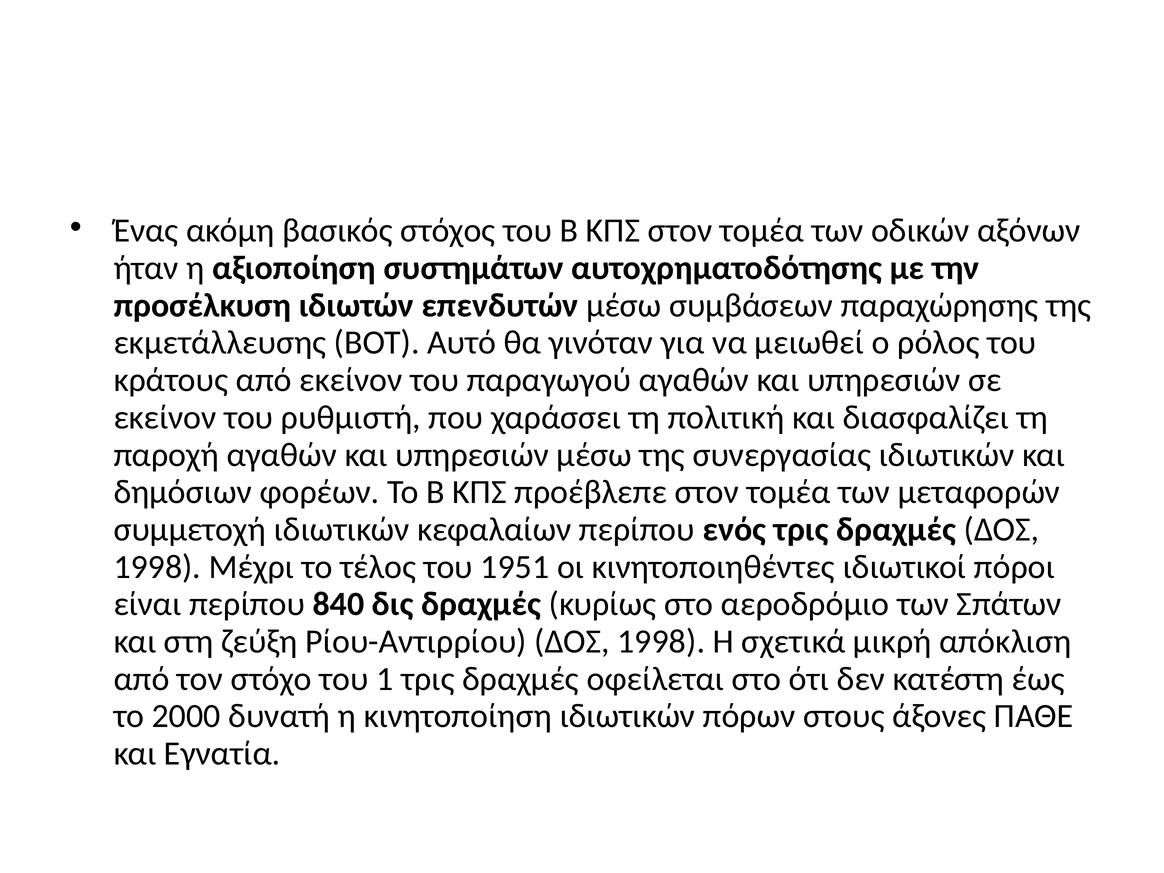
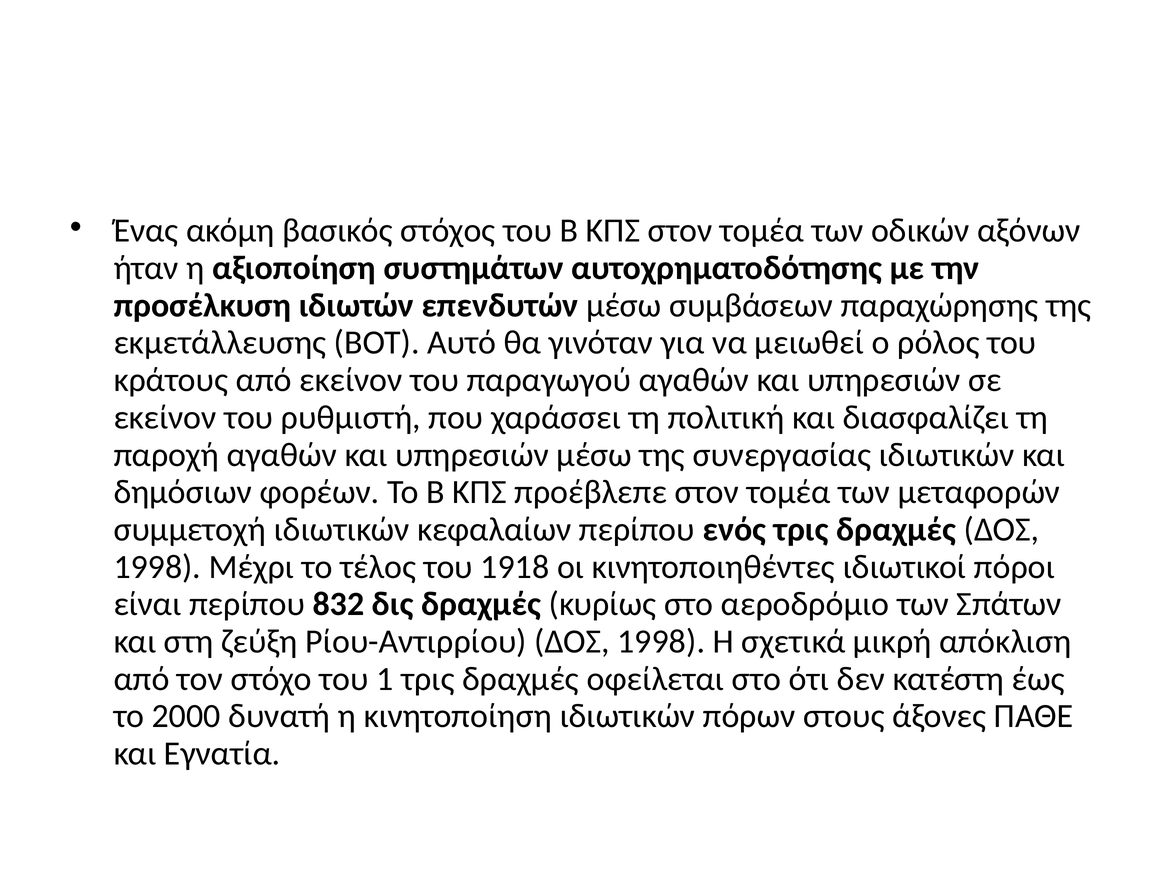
1951: 1951 -> 1918 (515, 567)
840: 840 -> 832 (339, 604)
